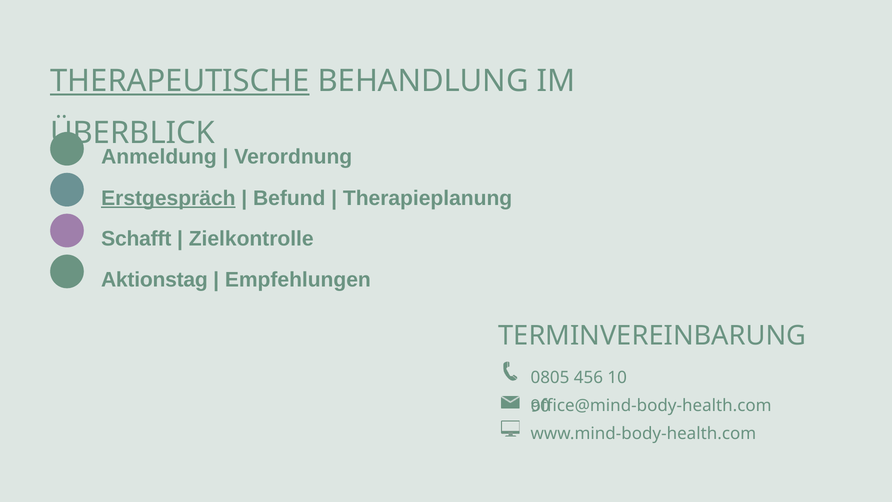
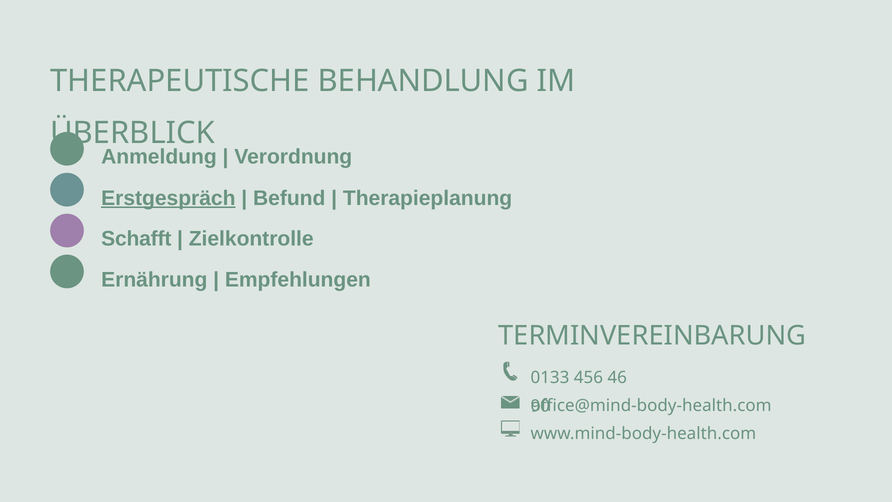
THERAPEUTISCHE underline: present -> none (180, 81)
Aktionstag: Aktionstag -> Ernährung (154, 280)
0805: 0805 -> 0133 (550, 378)
10: 10 -> 46 (617, 378)
